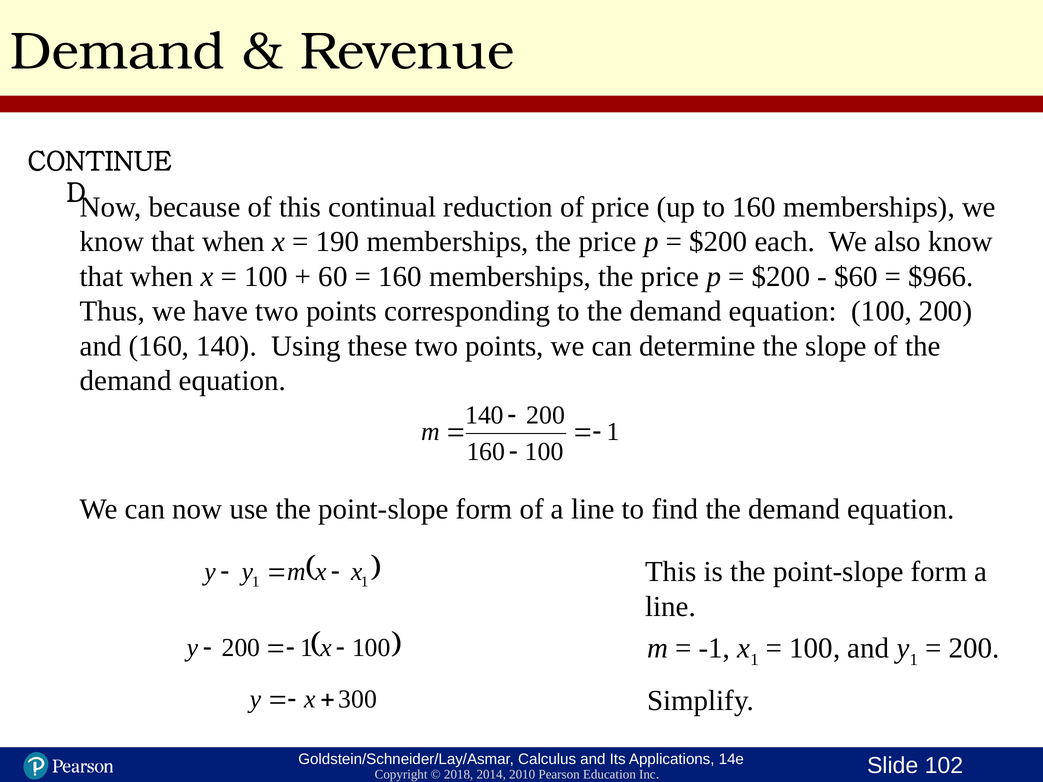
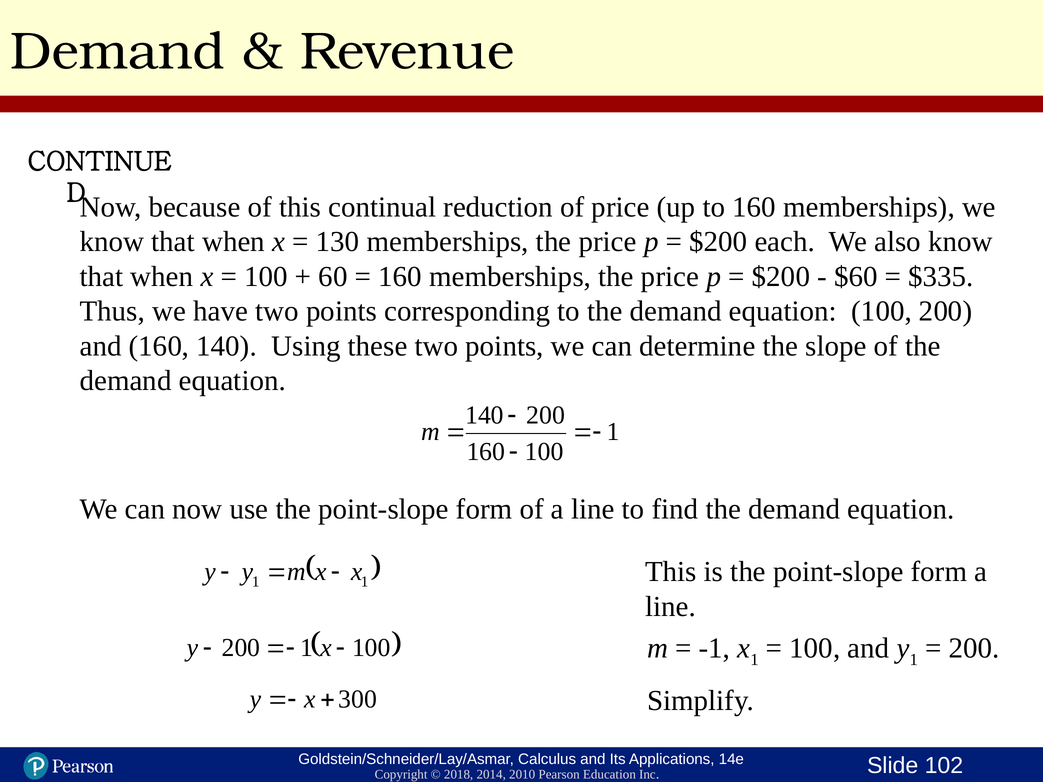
190: 190 -> 130 (338, 242)
$966: $966 -> $335 (941, 277)
